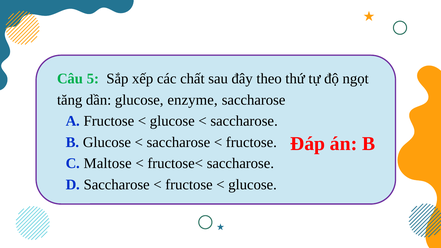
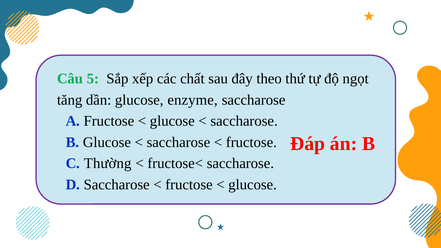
Maltose: Maltose -> Thường (108, 163)
